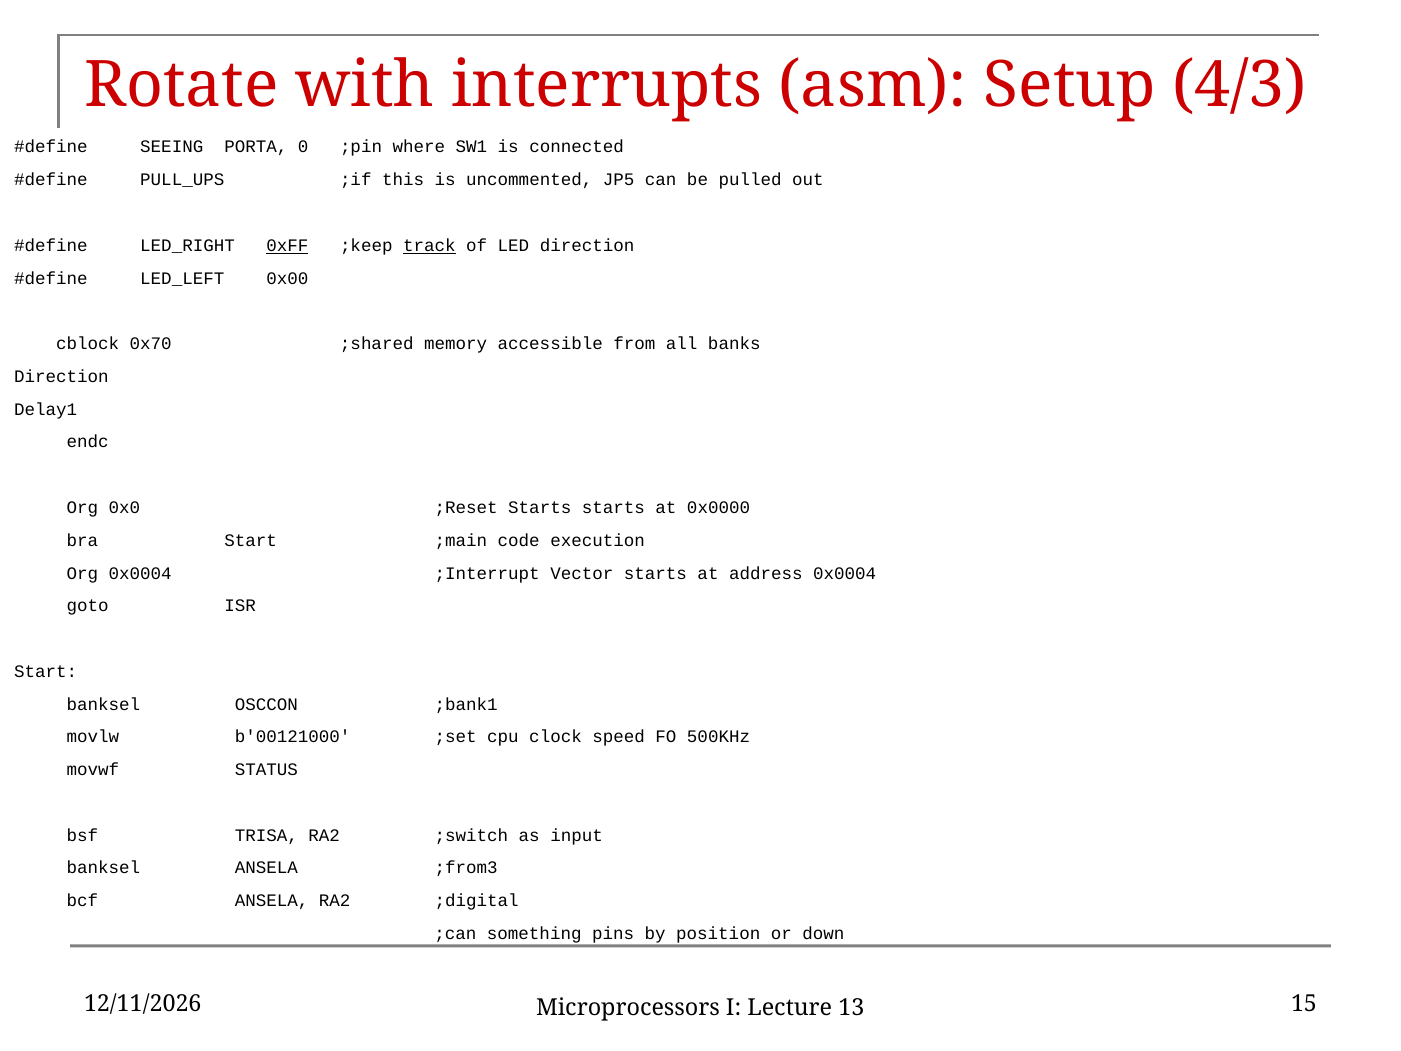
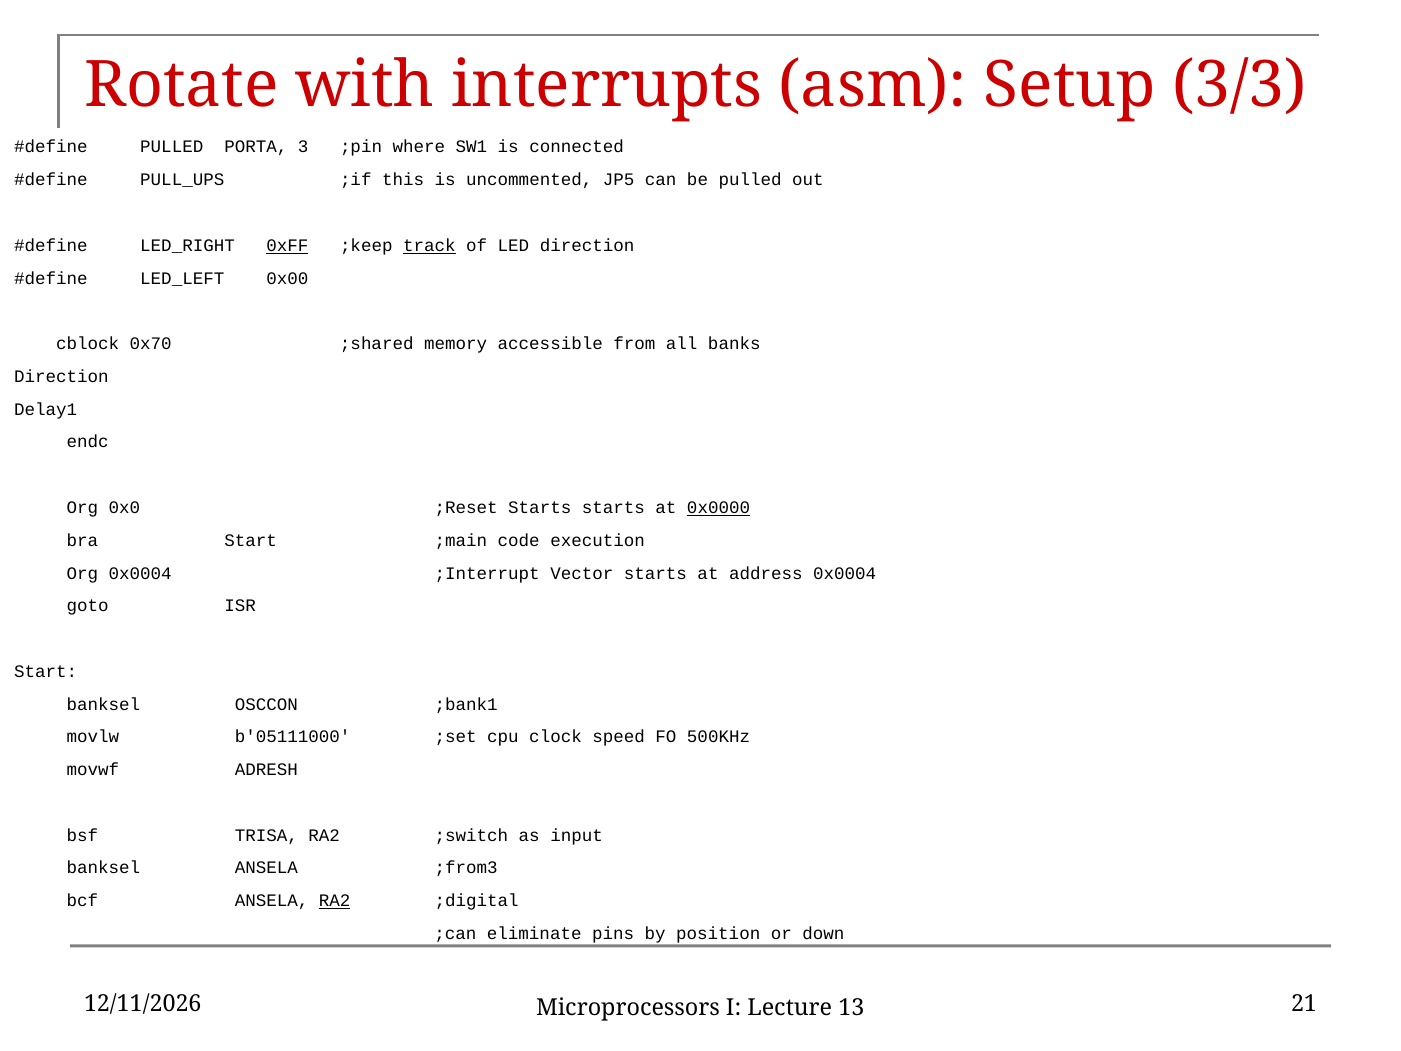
4/3: 4/3 -> 3/3 (1240, 85)
SEEING: SEEING -> PULLED (172, 147)
0: 0 -> 3 (303, 147)
0x0000 underline: none -> present (719, 508)
b'00121000: b'00121000 -> b'05111000 (293, 737)
STATUS: STATUS -> ADRESH (266, 770)
RA2 underline: none -> present (335, 901)
something: something -> eliminate (534, 933)
15: 15 -> 21 (1304, 1003)
